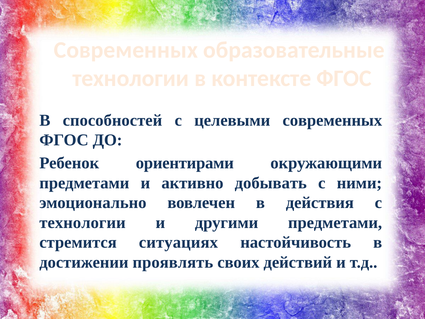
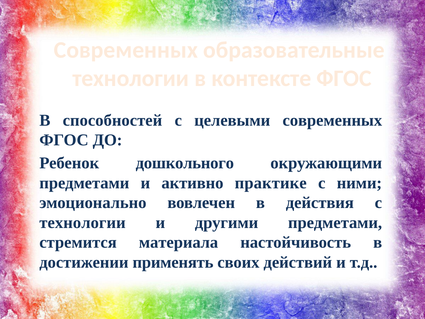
ориентирами: ориентирами -> дошкольного (185, 163)
добывать: добывать -> практике (271, 183)
ситуациях: ситуациях -> материала (179, 242)
проявлять: проявлять -> применять (173, 262)
